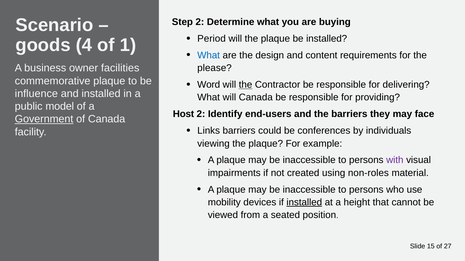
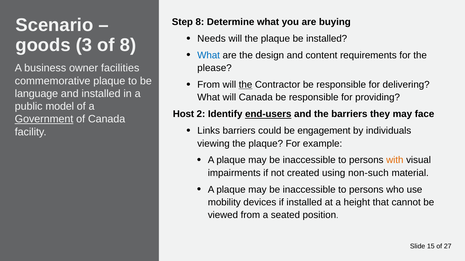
Step 2: 2 -> 8 (200, 22)
Period: Period -> Needs (212, 39)
4: 4 -> 3 (84, 45)
of 1: 1 -> 8 (128, 45)
Word: Word -> From (209, 85)
influence: influence -> language (36, 94)
end-users underline: none -> present (268, 114)
conferences: conferences -> engagement (324, 131)
with colour: purple -> orange (395, 160)
non-roles: non-roles -> non-such (368, 173)
installed underline: present -> none (304, 203)
